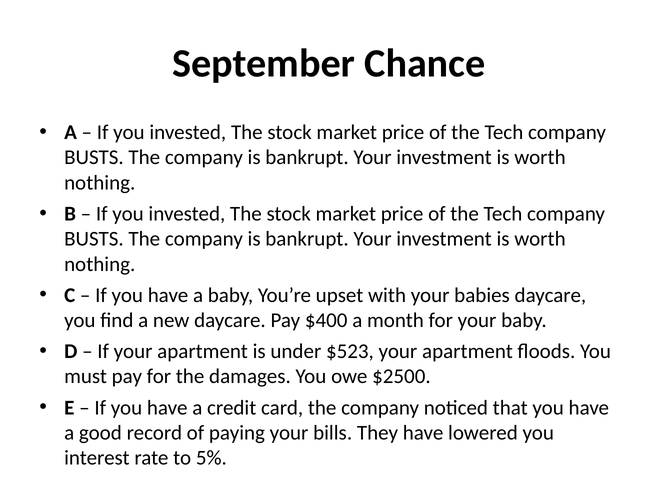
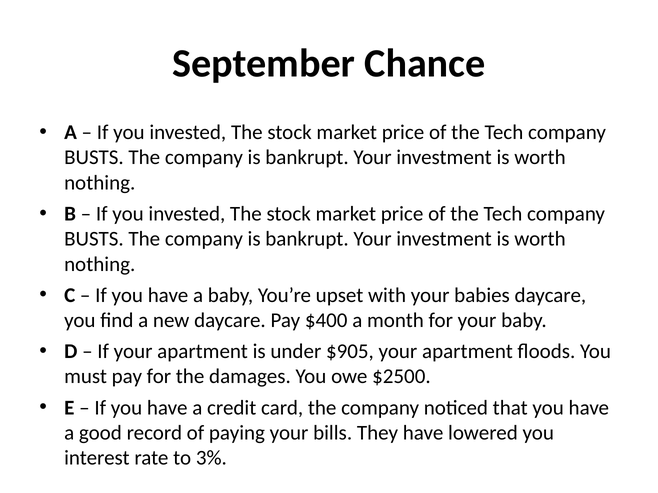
$523: $523 -> $905 (350, 352)
5%: 5% -> 3% (211, 458)
